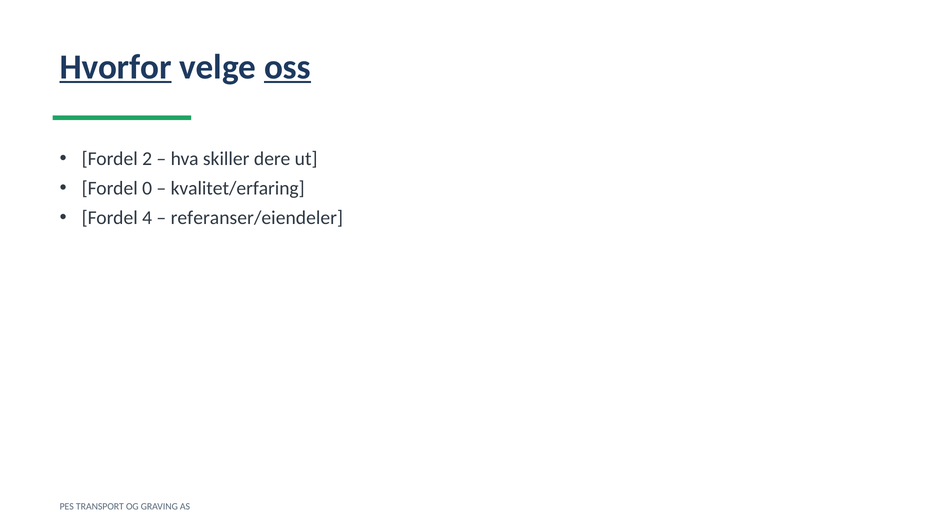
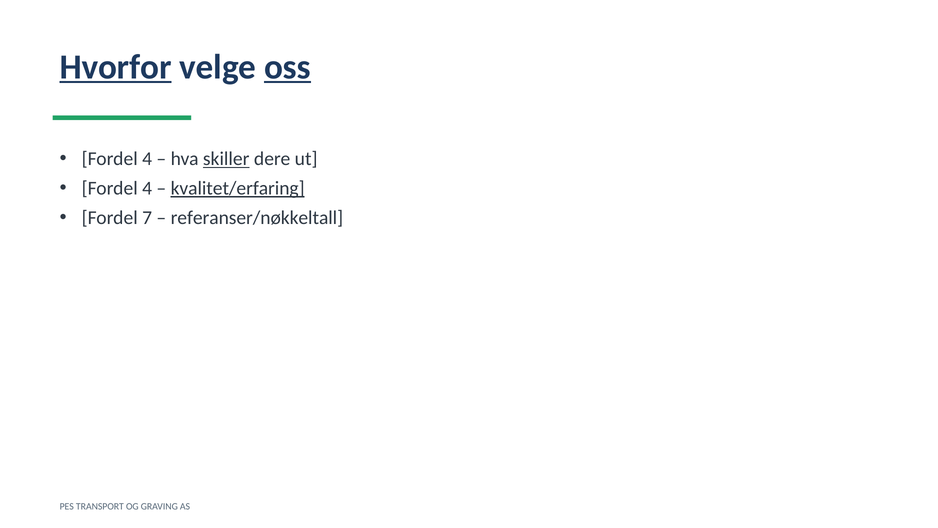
2: 2 -> 4 (147, 159)
skiller underline: none -> present (226, 159)
0: 0 -> 4 (147, 188)
kvalitet/erfaring underline: none -> present (238, 188)
4: 4 -> 7 (147, 218)
referanser/eiendeler: referanser/eiendeler -> referanser/nøkkeltall (257, 218)
